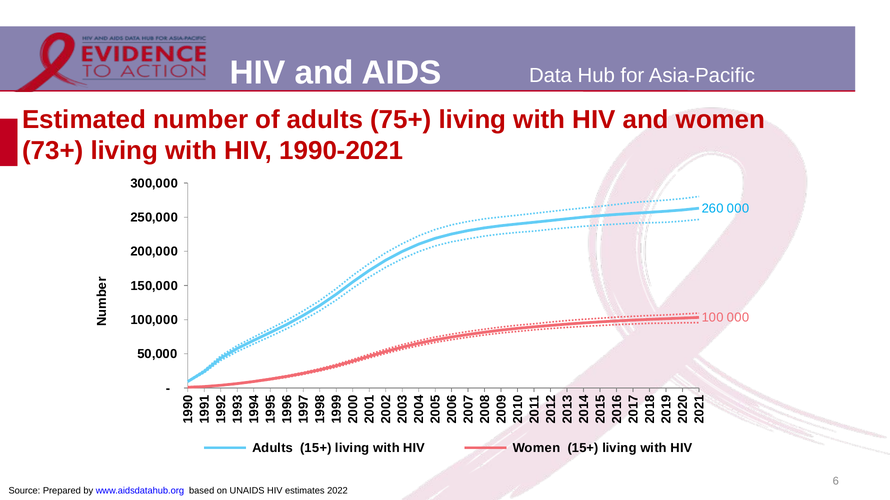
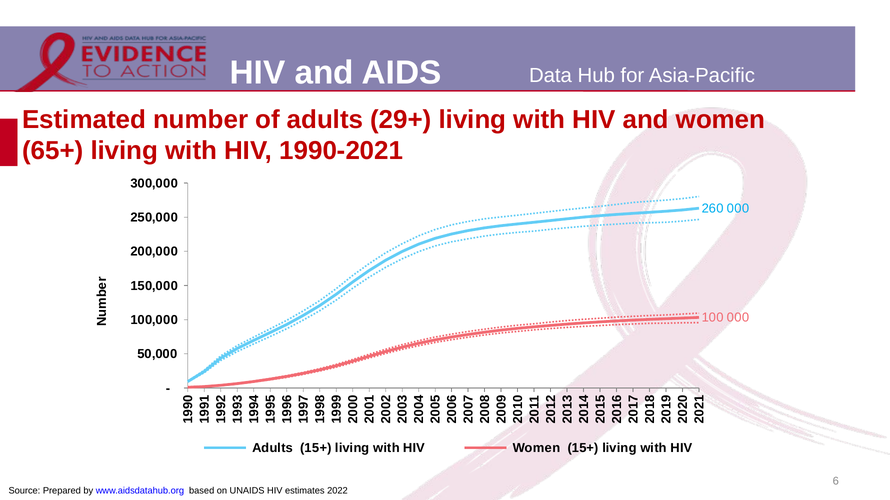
75+: 75+ -> 29+ (401, 120)
73+: 73+ -> 65+ (53, 151)
